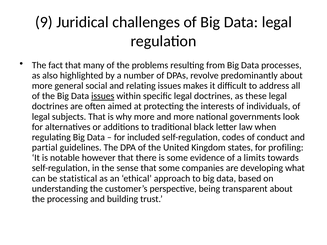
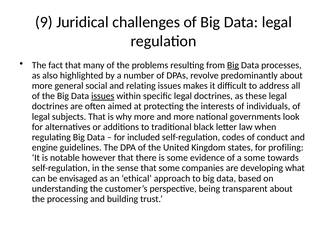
Big underline: none -> present (233, 65)
partial: partial -> engine (45, 148)
a limits: limits -> some (254, 158)
statistical: statistical -> envisaged (78, 179)
